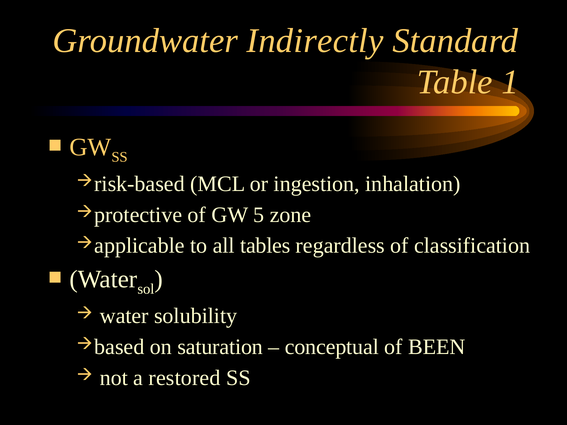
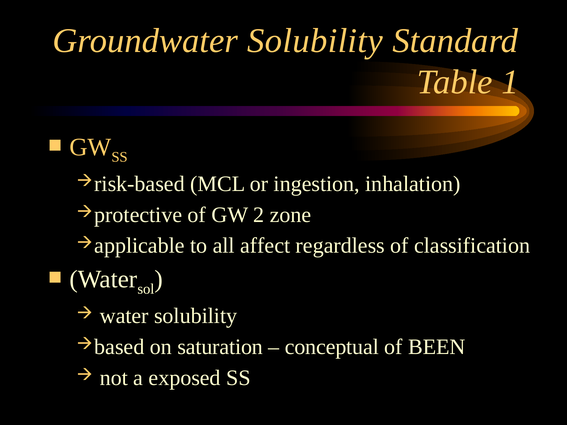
Groundwater Indirectly: Indirectly -> Solubility (315, 41)
5: 5 -> 2 (259, 215)
tables: tables -> affect (265, 246)
restored: restored -> exposed (185, 378)
